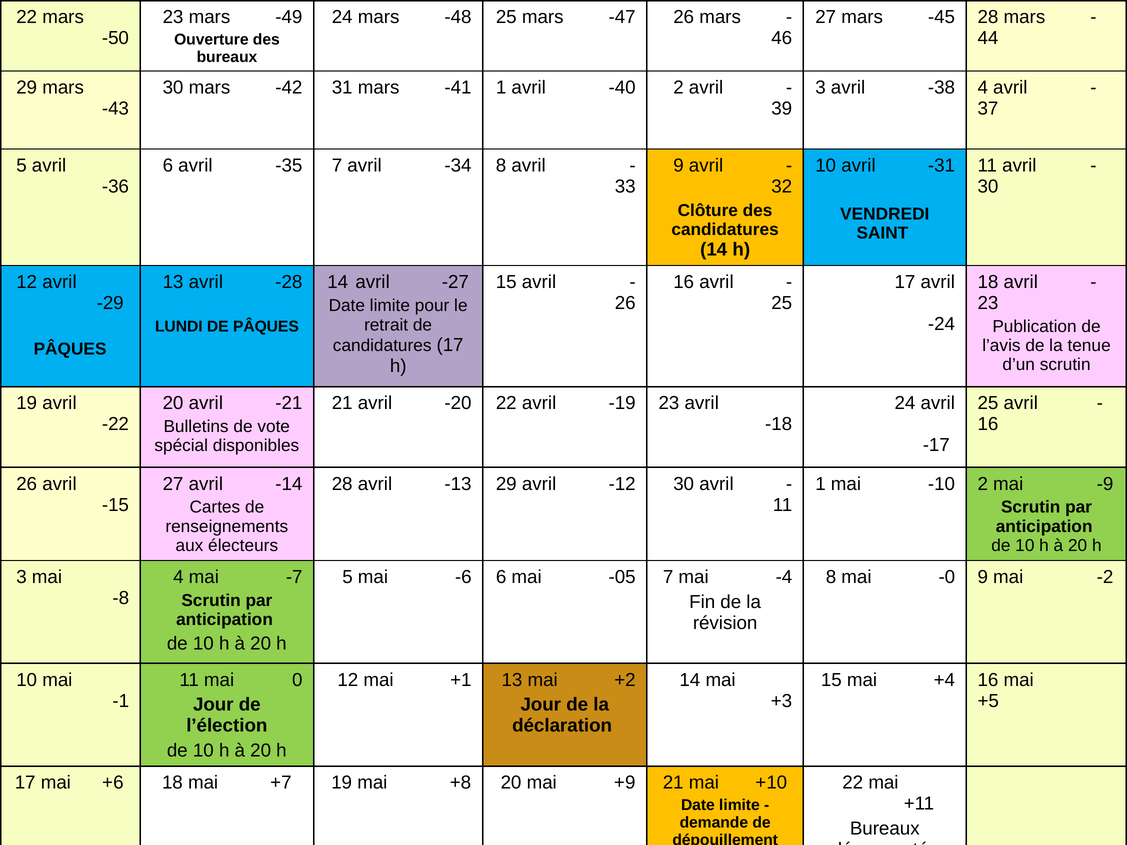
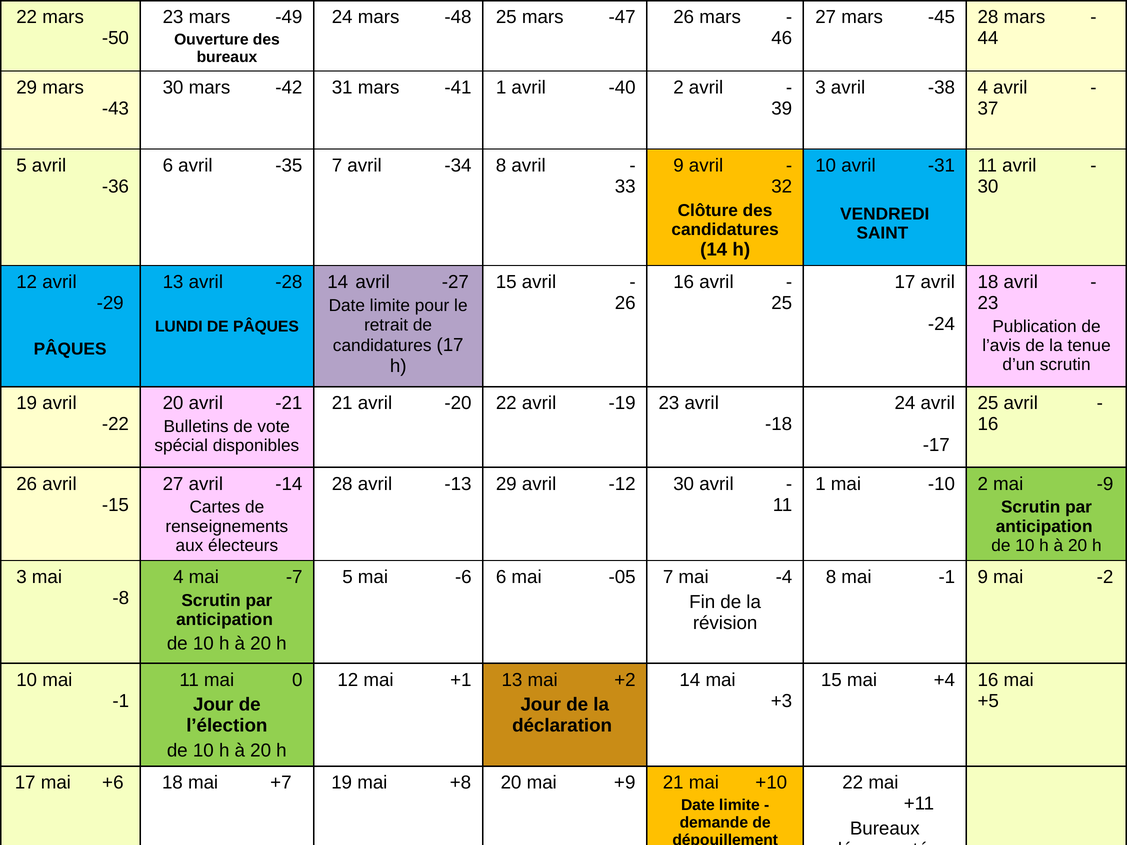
8 mai -0: -0 -> -1 (947, 577)
